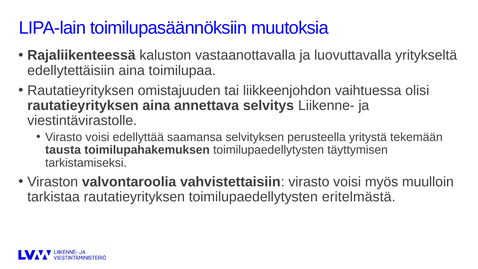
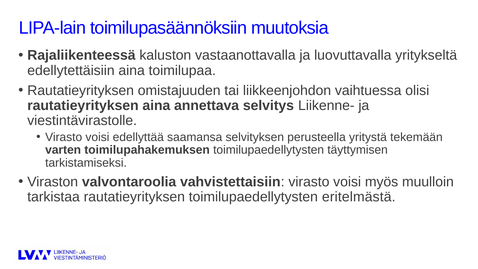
tausta: tausta -> varten (63, 150)
